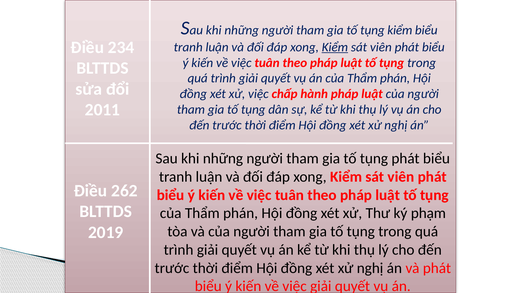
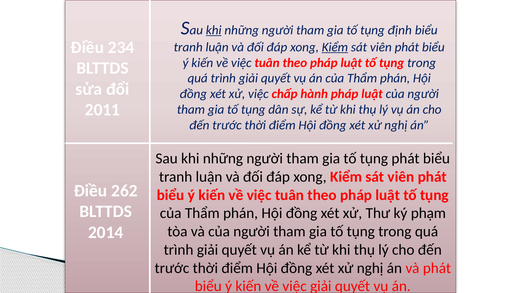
khi underline: none -> present (214, 30)
tụng kiểm: kiểm -> định (400, 30)
2019: 2019 -> 2014 (106, 232)
